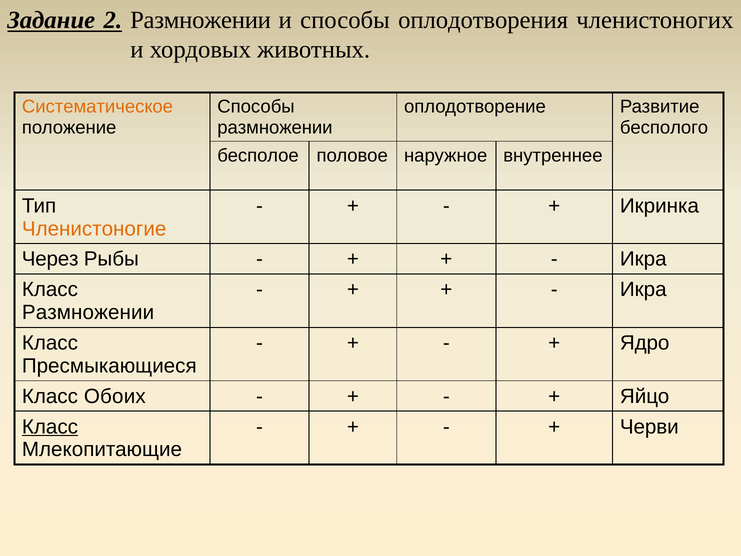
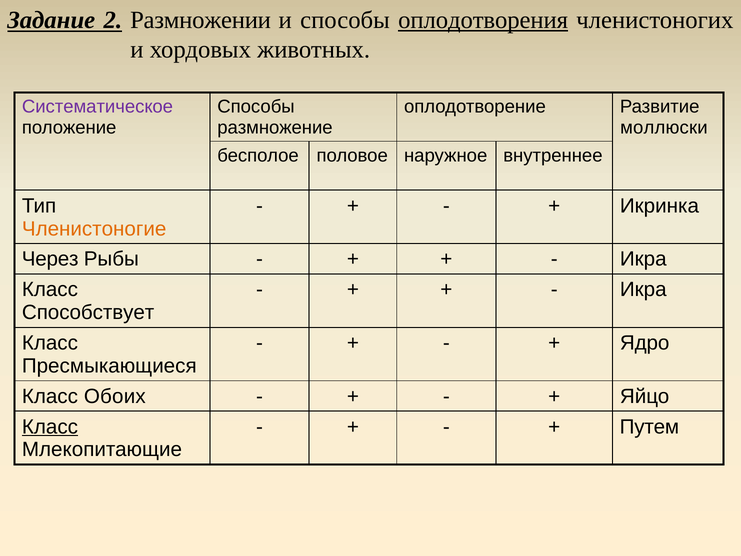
оплодотворения underline: none -> present (483, 20)
Систематическое colour: orange -> purple (97, 107)
размножении: размножении -> размножение (275, 127)
бесполого: бесполого -> моллюски (664, 127)
Размножении: Размножении -> Способствует (88, 312)
Черви: Черви -> Путем (649, 427)
